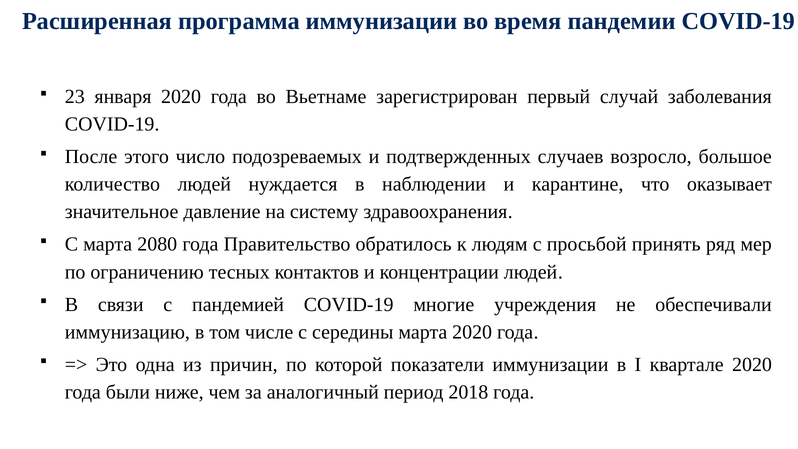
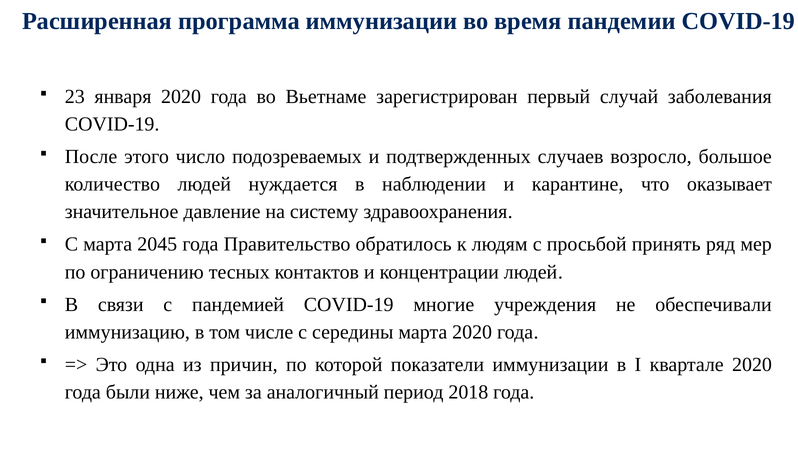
2080: 2080 -> 2045 (157, 244)
